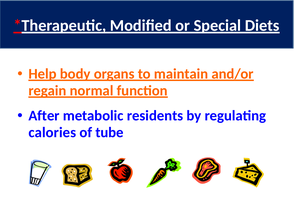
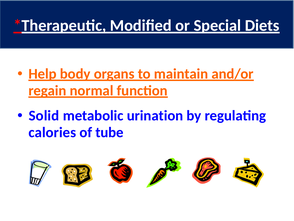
After: After -> Solid (44, 115)
residents: residents -> urination (155, 115)
